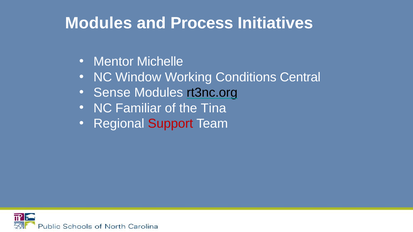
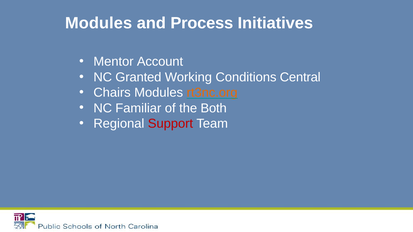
Michelle: Michelle -> Account (160, 62)
Window: Window -> Granted (138, 77)
Sense: Sense -> Chairs (112, 93)
rt3nc.org colour: black -> orange (212, 93)
Tina: Tina -> Both (214, 108)
